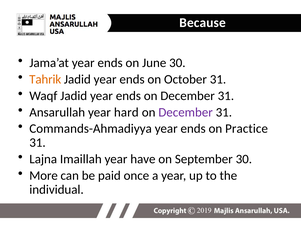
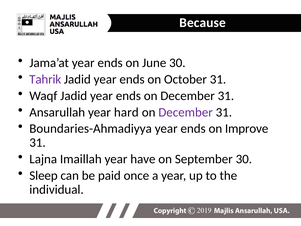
Tahrik colour: orange -> purple (45, 79)
Commands-Ahmadiyya: Commands-Ahmadiyya -> Boundaries-Ahmadiyya (91, 129)
Practice: Practice -> Improve (247, 129)
More: More -> Sleep (44, 175)
